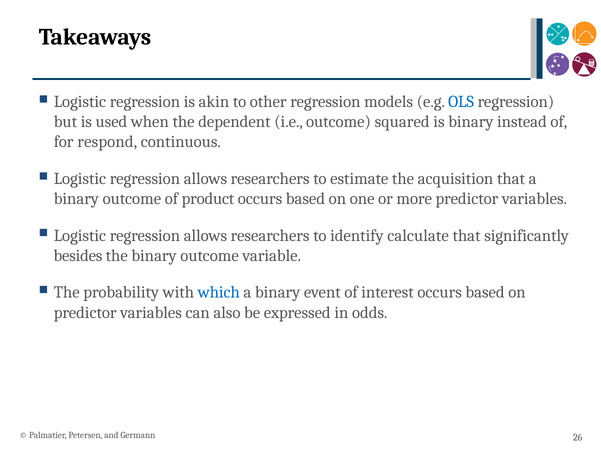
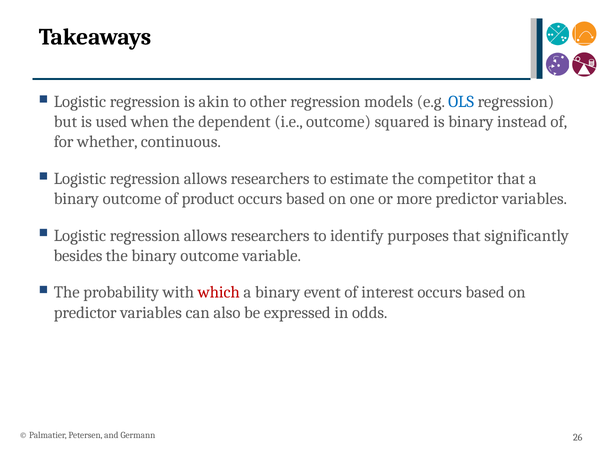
respond: respond -> whether (107, 142)
acquisition: acquisition -> competitor (455, 179)
calculate: calculate -> purposes (418, 235)
which colour: blue -> red (219, 292)
